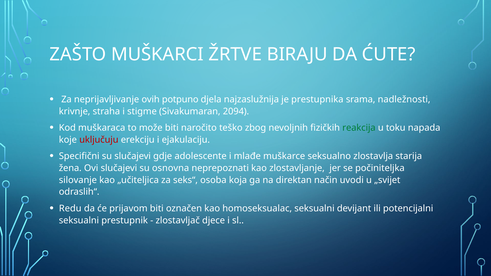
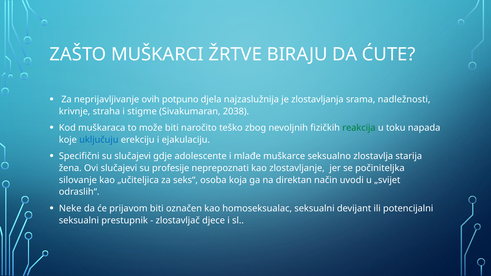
prestupnika: prestupnika -> zlostavljanja (317, 99)
2094: 2094 -> 2038 (236, 111)
uključuju colour: red -> blue (99, 140)
osnovna: osnovna -> profesije (171, 168)
Redu: Redu -> Neke (70, 209)
